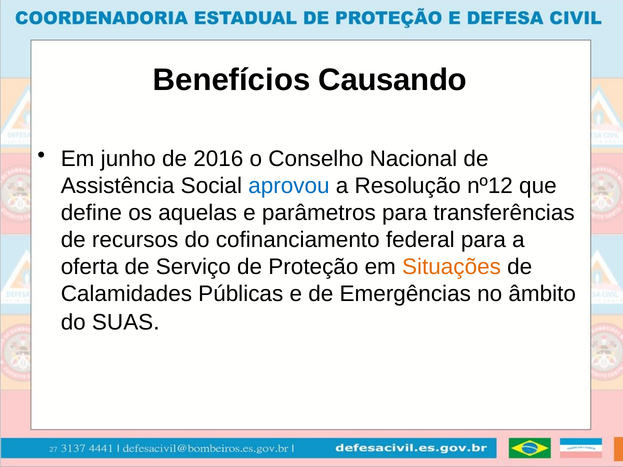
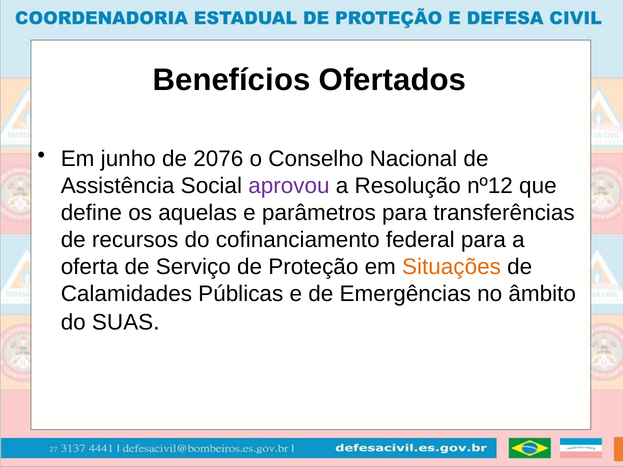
Causando: Causando -> Ofertados (392, 80)
2016: 2016 -> 2076 (218, 159)
aprovou colour: blue -> purple (289, 186)
